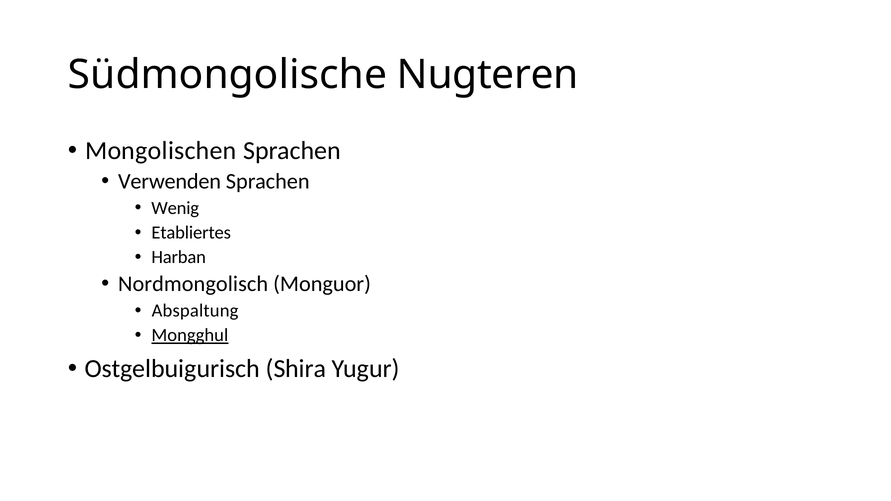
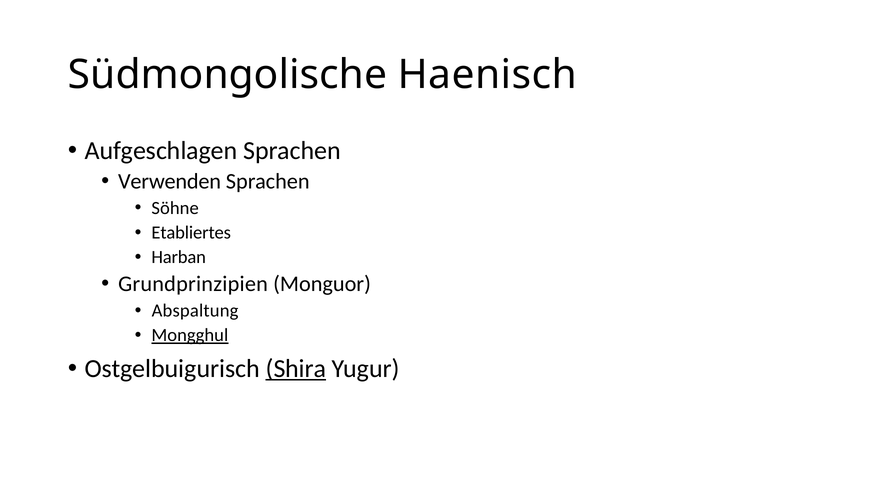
Nugteren: Nugteren -> Haenisch (487, 75)
Mongolischen: Mongolischen -> Aufgeschlagen (161, 151)
Wenig: Wenig -> Söhne (175, 208)
Nordmongolisch: Nordmongolisch -> Grundprinzipien (193, 284)
Shira underline: none -> present (296, 369)
